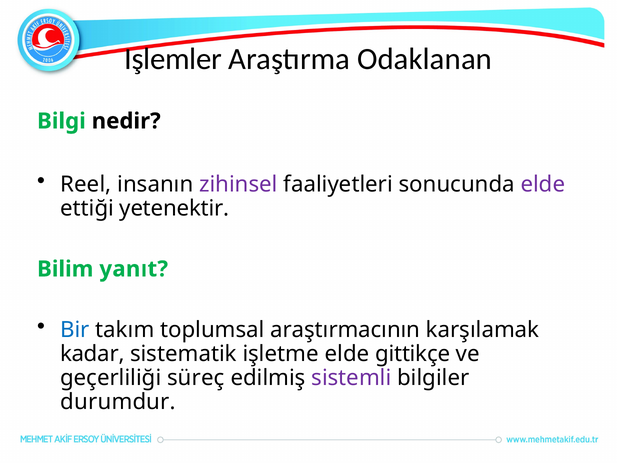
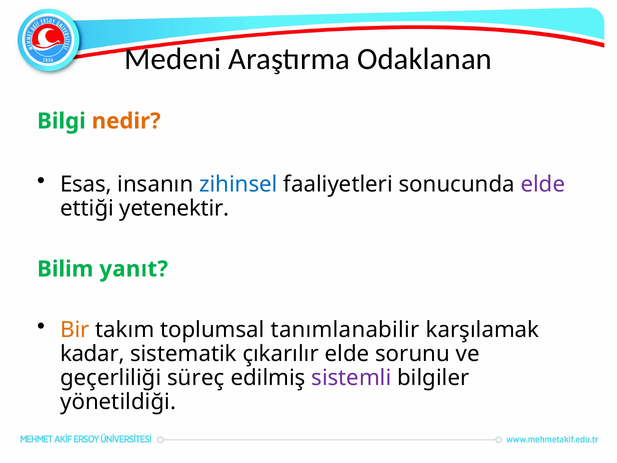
Işlemler: Işlemler -> Medeni (173, 59)
nedir colour: black -> orange (126, 121)
Reel: Reel -> Esas (86, 184)
zihinsel colour: purple -> blue (238, 184)
Bir colour: blue -> orange (75, 330)
araştırmacının: araştırmacının -> tanımlanabilir (345, 330)
işletme: işletme -> çıkarılır (281, 354)
gittikçe: gittikçe -> sorunu (413, 354)
durumdur: durumdur -> yönetildiği (118, 402)
